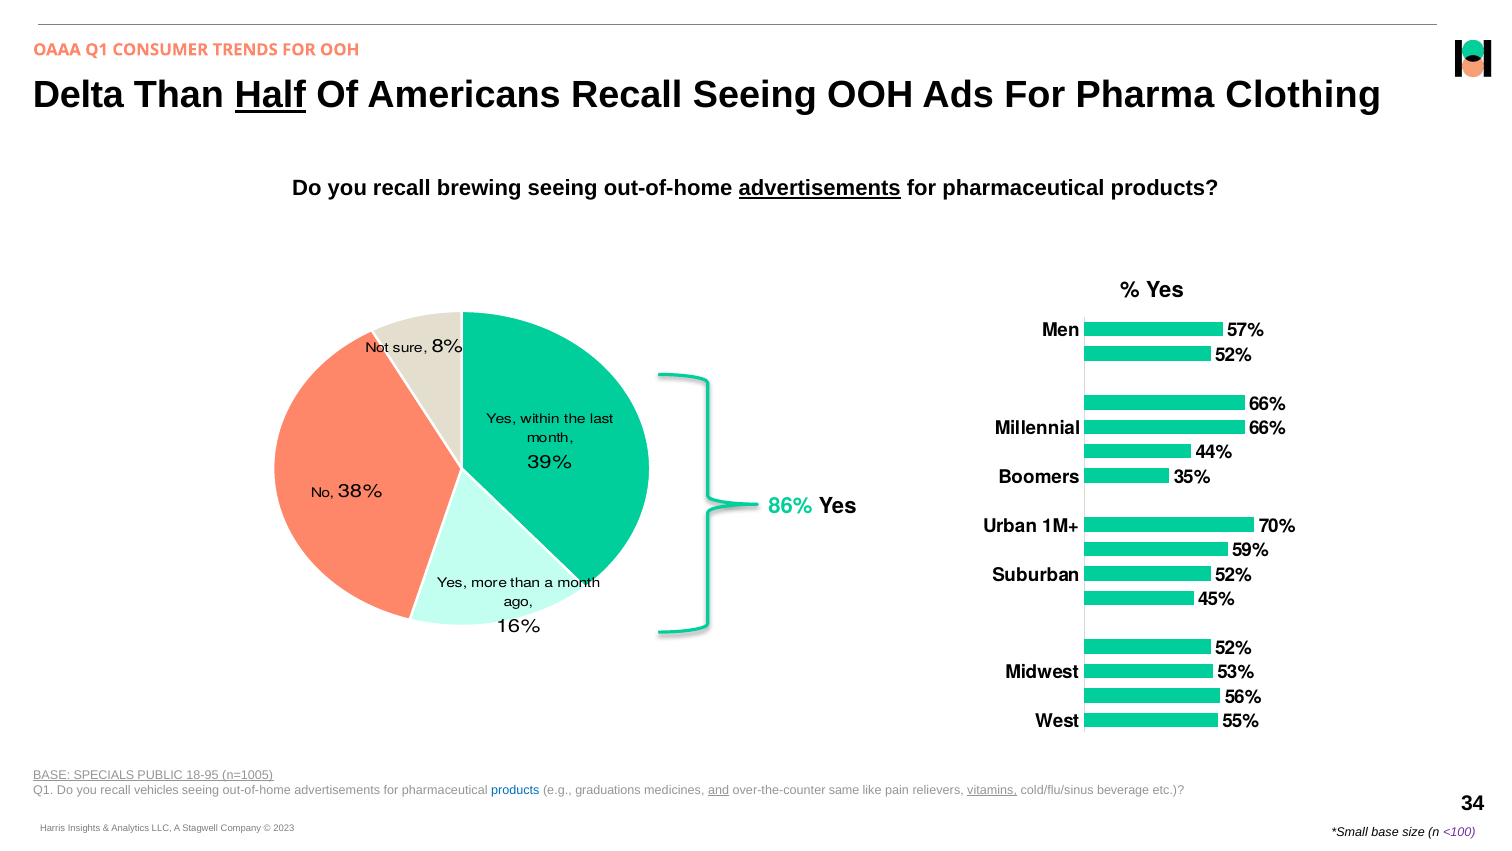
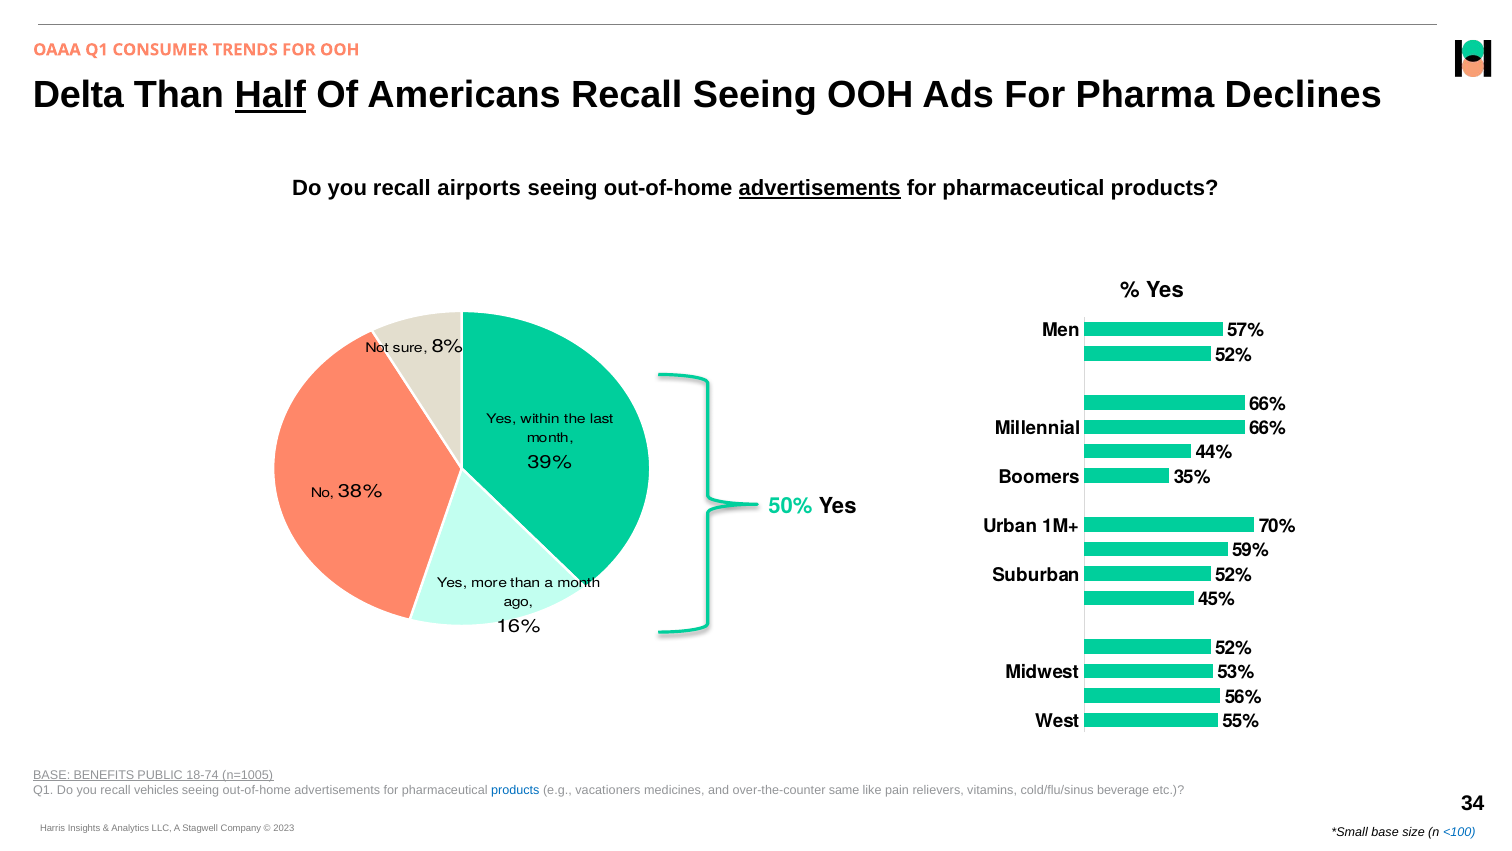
Clothing: Clothing -> Declines (1303, 95)
brewing: brewing -> airports (479, 188)
86%: 86% -> 50% (790, 506)
SPECIALS: SPECIALS -> BENEFITS (104, 775)
18-95: 18-95 -> 18-74 (203, 775)
graduations: graduations -> vacationers (608, 790)
and underline: present -> none (719, 790)
vitamins underline: present -> none (992, 790)
<100 colour: purple -> blue (1459, 832)
